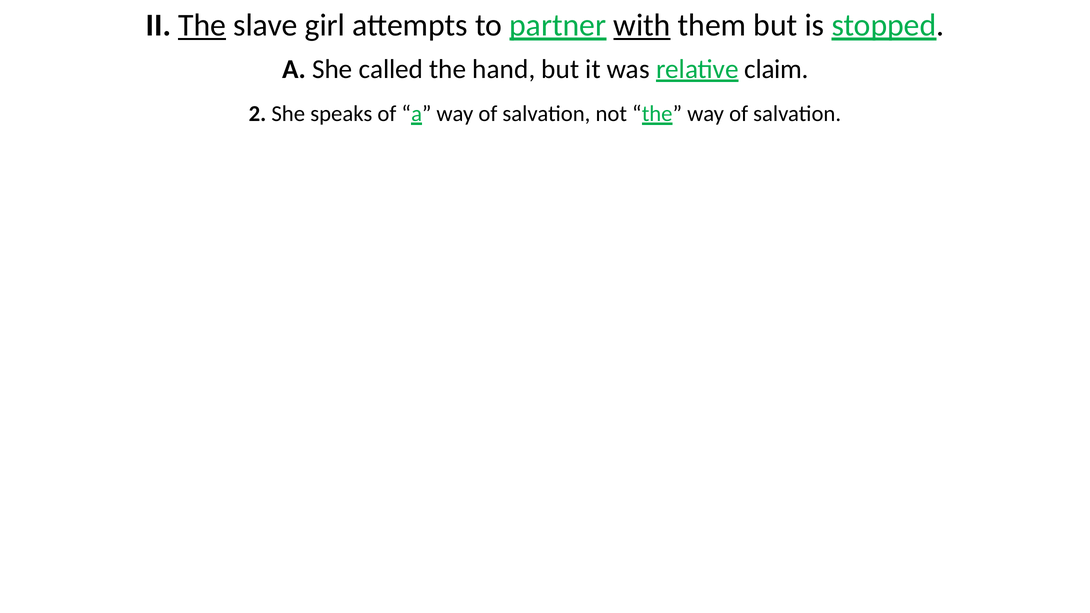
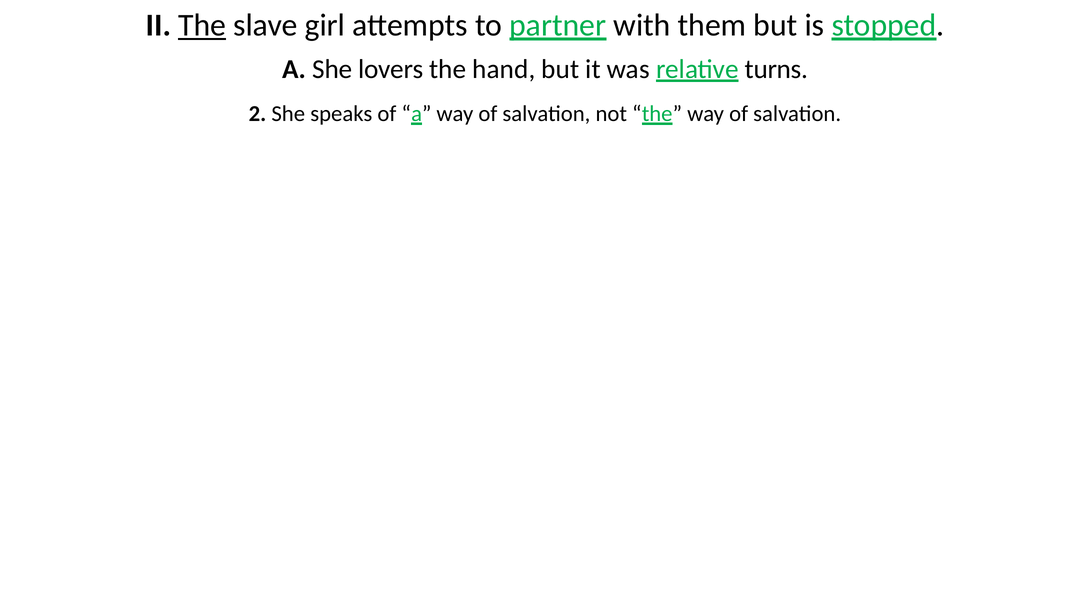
with underline: present -> none (642, 25)
called: called -> lovers (391, 69)
claim: claim -> turns (776, 69)
